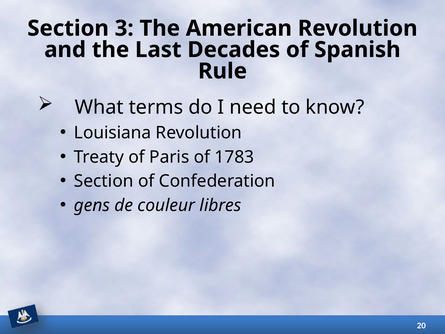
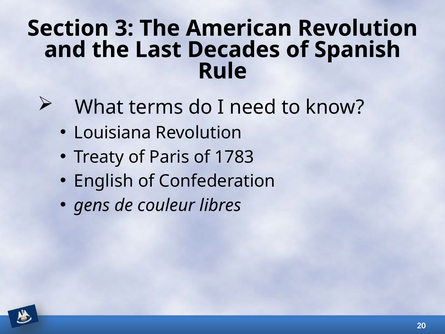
Section: Section -> English (104, 181)
